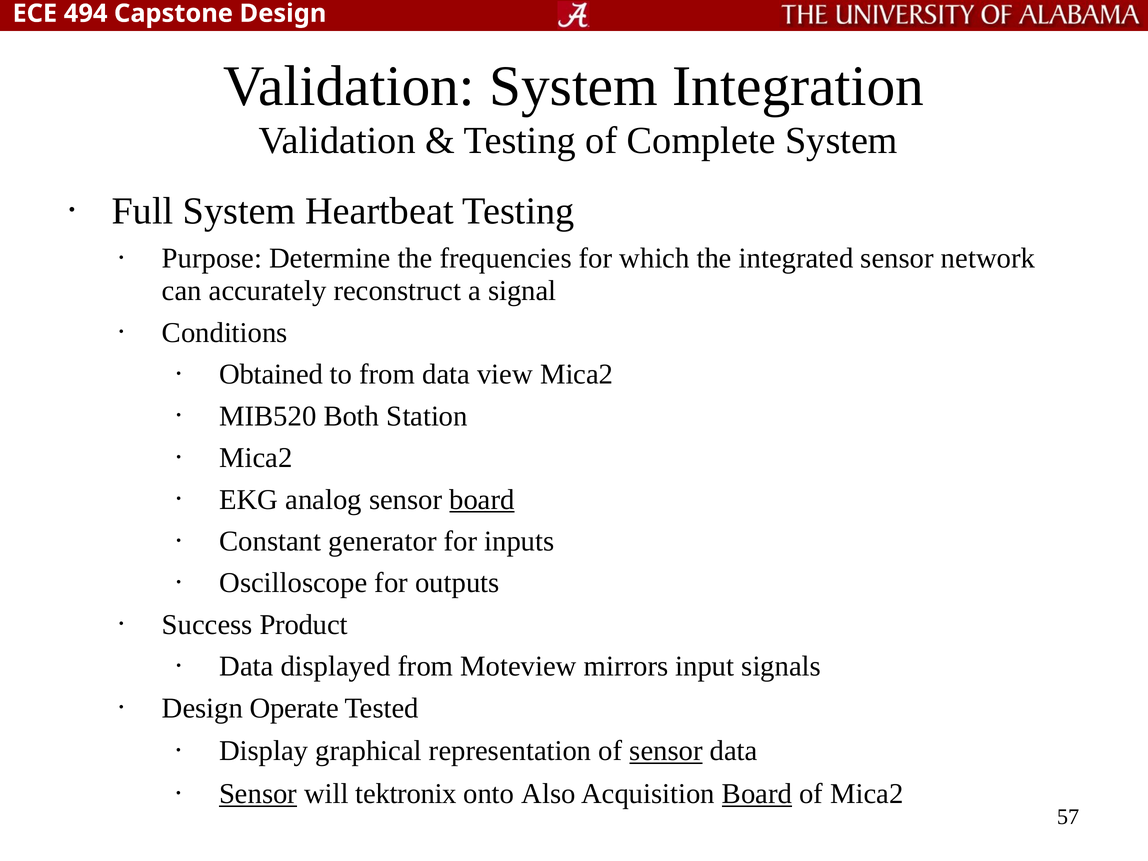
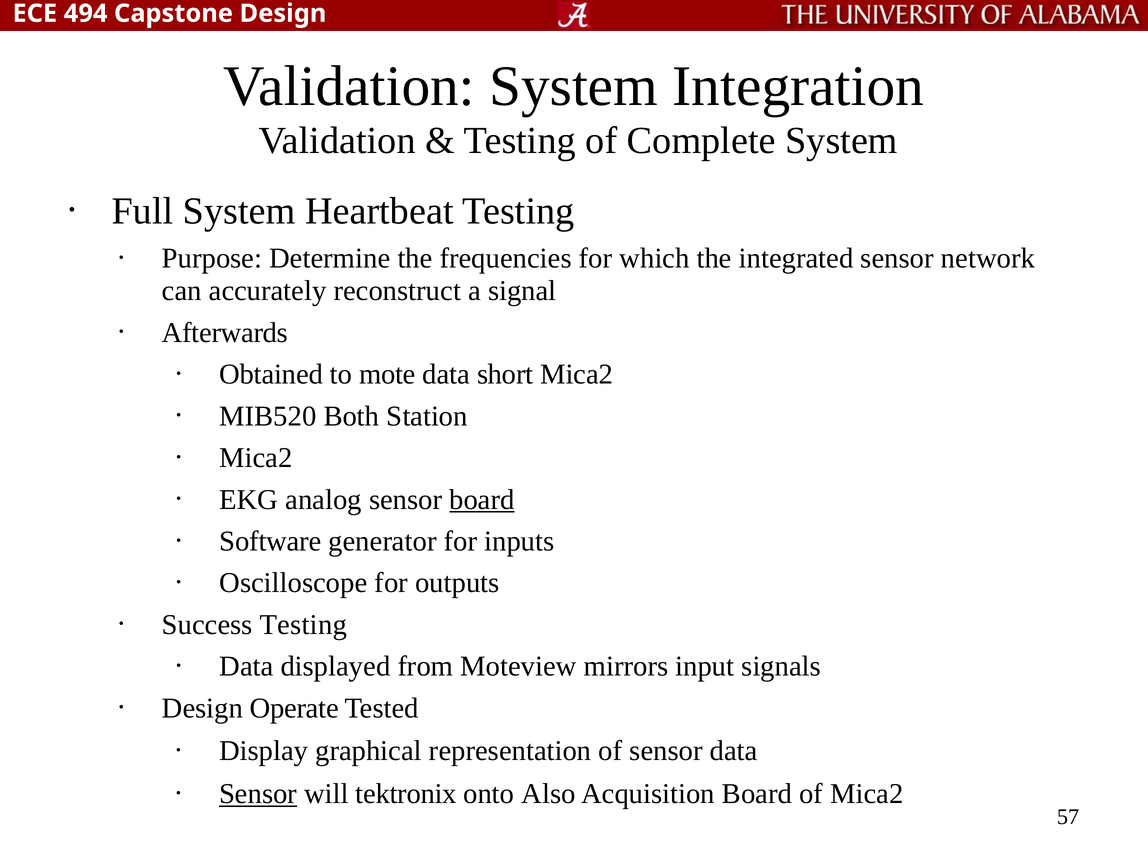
Conditions: Conditions -> Afterwards (225, 333)
to from: from -> mote (387, 374)
view: view -> short (505, 374)
Constant: Constant -> Software (270, 541)
Success Product: Product -> Testing (303, 625)
sensor underline: present -> none (666, 751)
Board underline: present -> none (757, 794)
